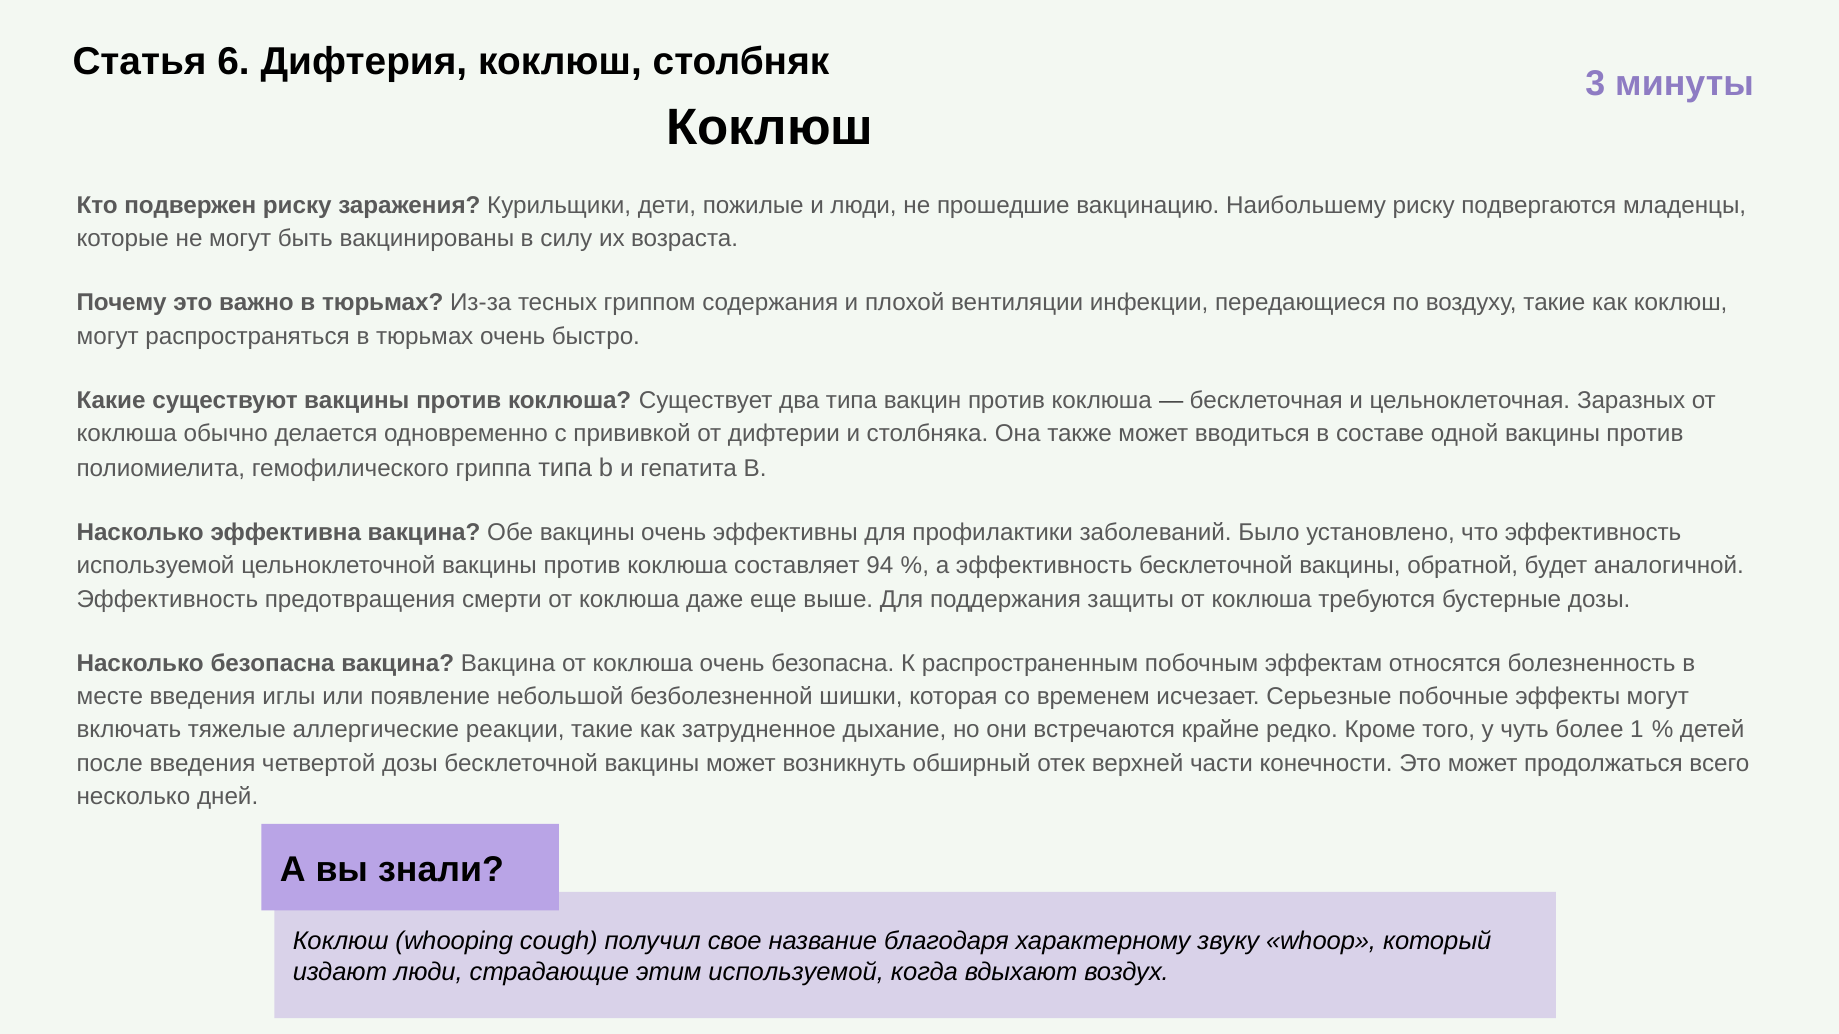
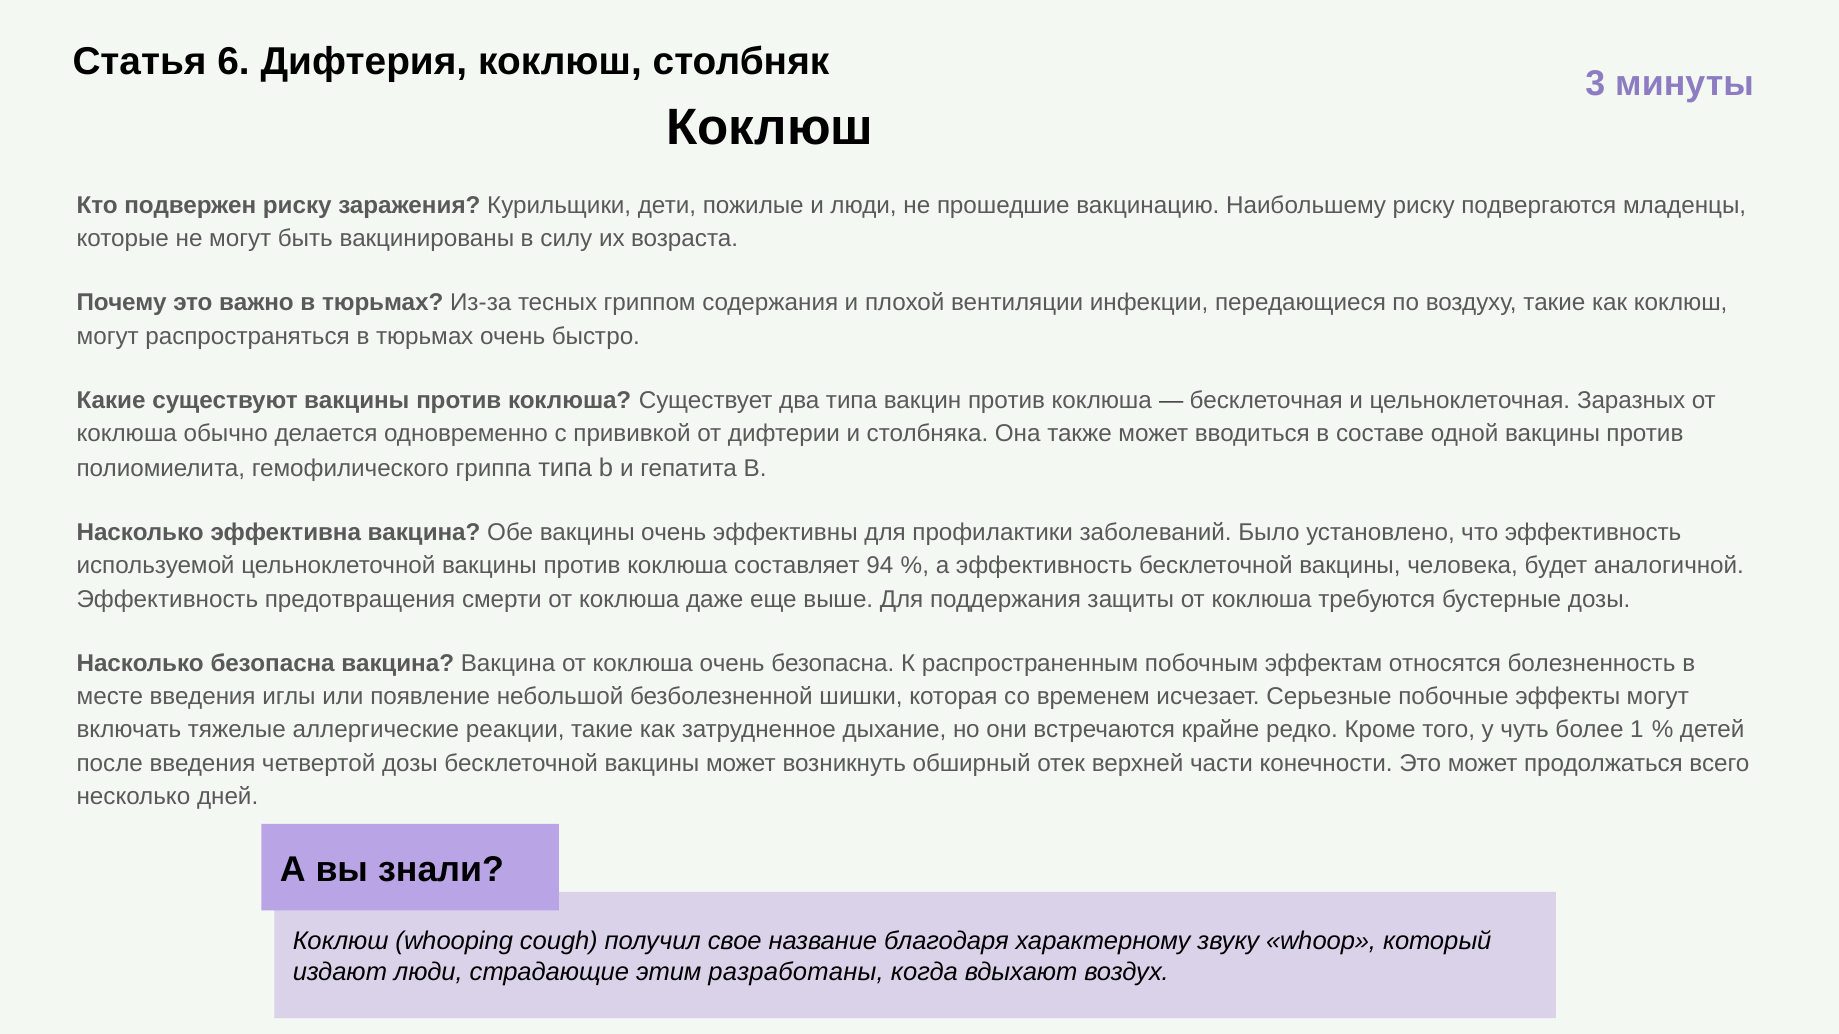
обратной: обратной -> человека (1463, 566)
этим используемой: используемой -> разработаны (796, 973)
